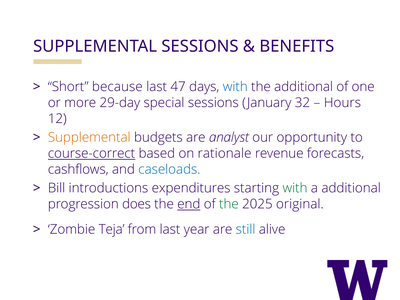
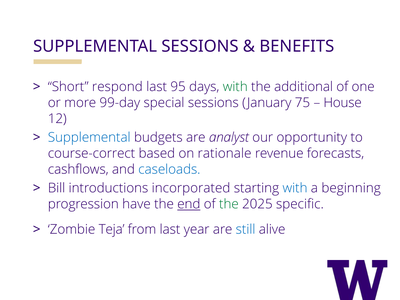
because: because -> respond (117, 87)
47: 47 -> 95 (178, 87)
with colour: blue -> green (235, 87)
29-day: 29-day -> 99-day (120, 103)
32: 32 -> 75 (302, 103)
Hours: Hours -> House (343, 103)
Supplemental colour: orange -> blue (89, 138)
course-correct underline: present -> none (92, 154)
expenditures: expenditures -> incorporated (191, 188)
with colour: green -> blue (295, 188)
a additional: additional -> beginning (351, 188)
does: does -> have (136, 204)
original: original -> specific (300, 204)
